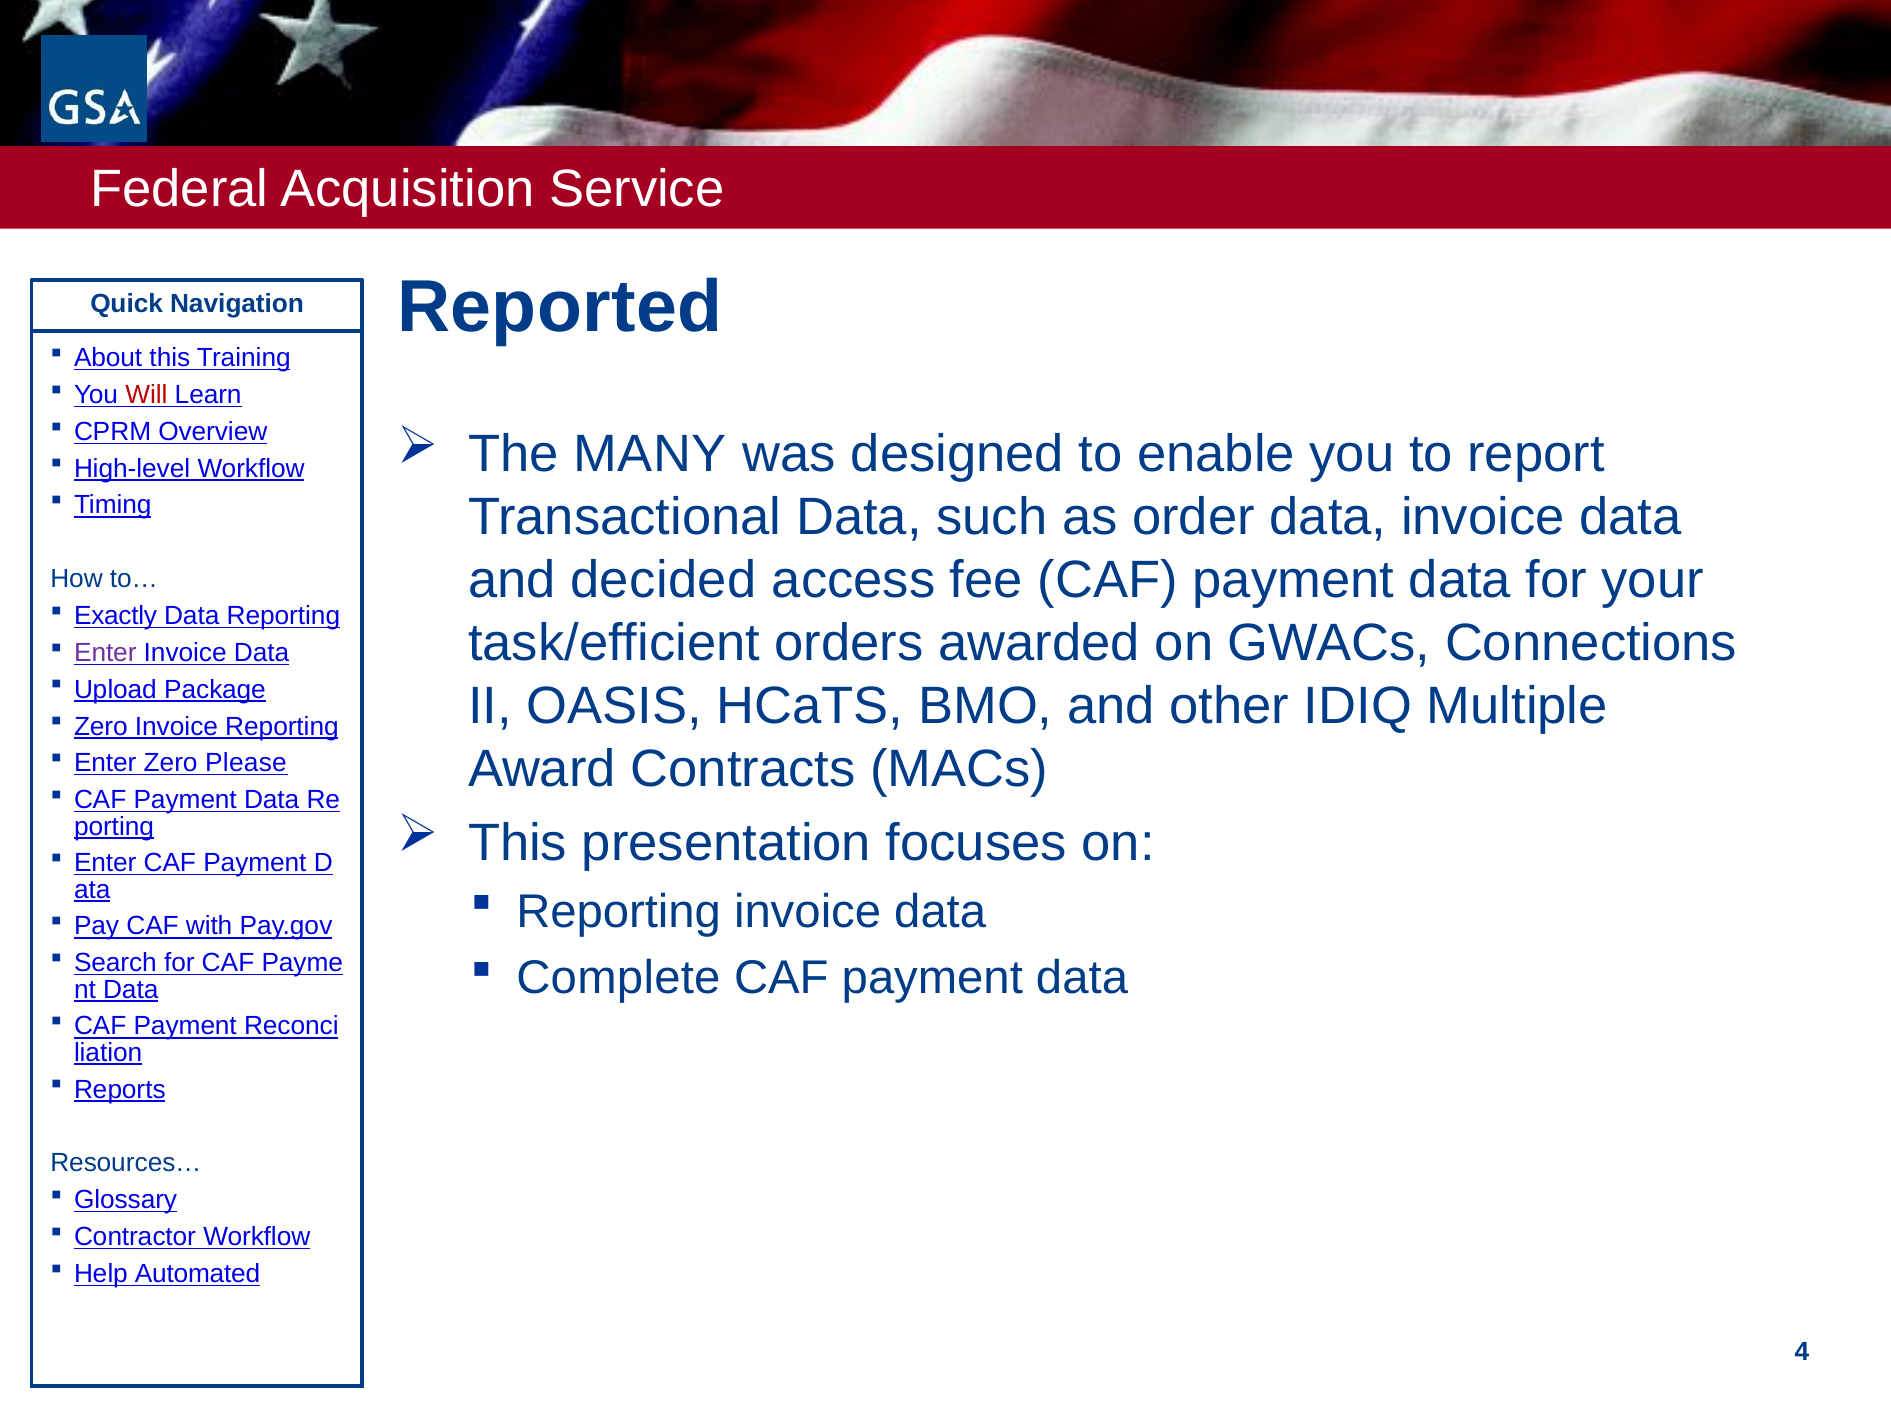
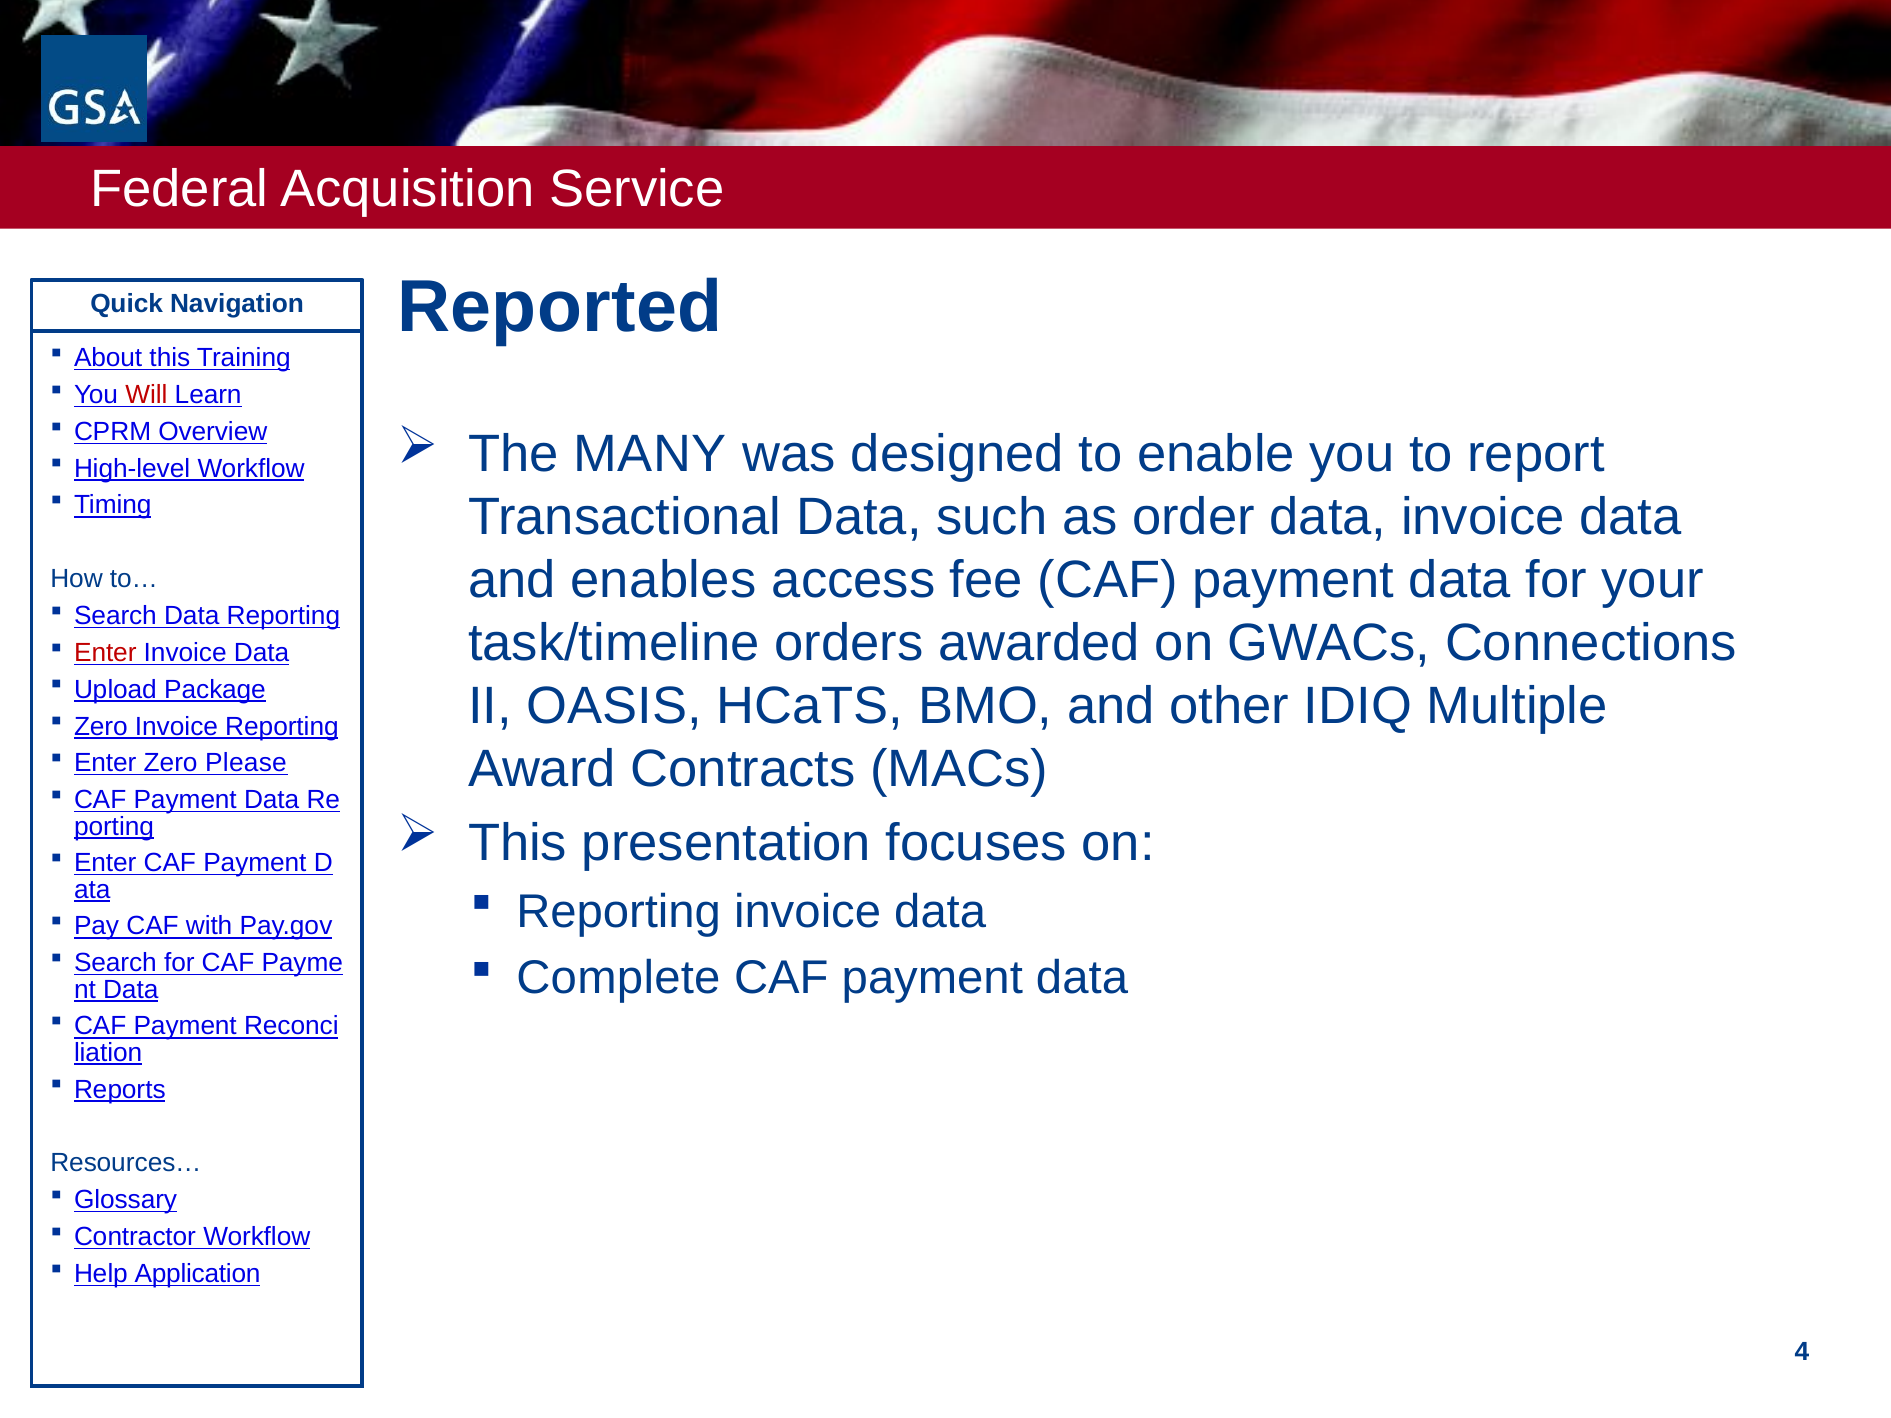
decided: decided -> enables (664, 580)
Exactly: Exactly -> Search (115, 616)
task/efficient: task/efficient -> task/timeline (614, 644)
Enter colour: purple -> red (105, 653)
Automated: Automated -> Application (198, 1274)
